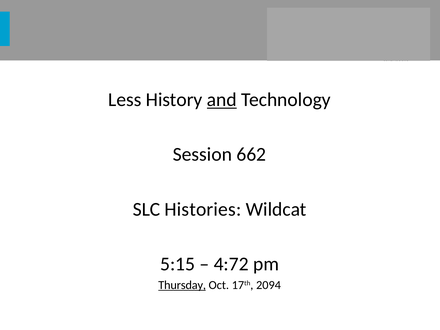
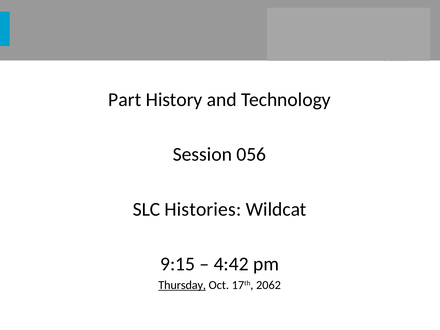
Less: Less -> Part (125, 100)
and underline: present -> none (222, 100)
662: 662 -> 056 (251, 154)
5:15: 5:15 -> 9:15 (178, 264)
4:72: 4:72 -> 4:42 (231, 264)
2094: 2094 -> 2062 (269, 285)
